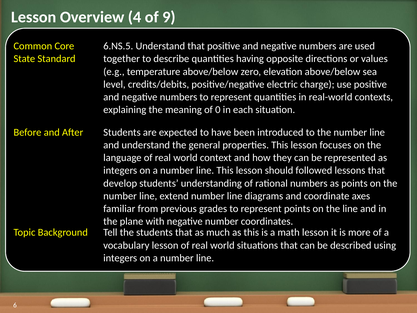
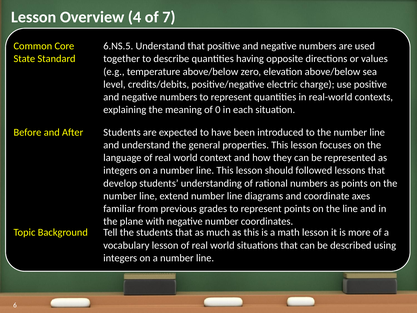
9: 9 -> 7 (169, 17)
